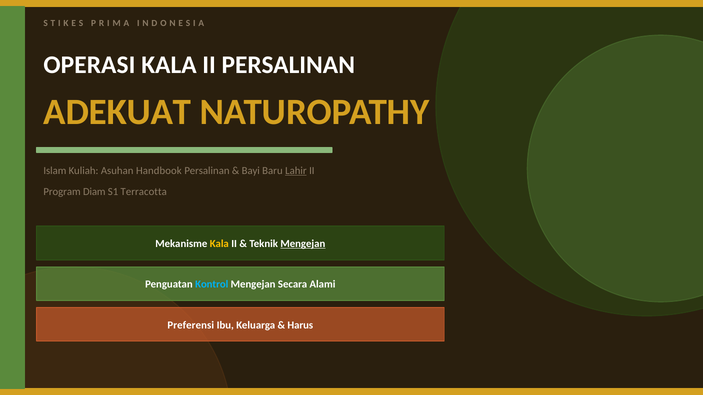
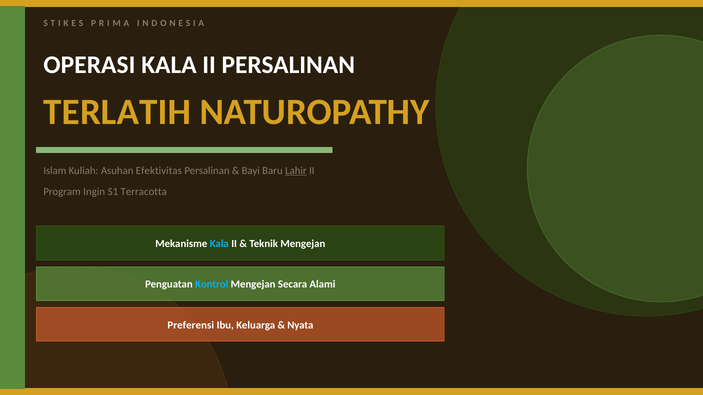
ADEKUAT: ADEKUAT -> TERLATIH (117, 112)
Handbook: Handbook -> Efektivitas (159, 171)
Diam: Diam -> Ingin (94, 192)
Kala colour: yellow -> light blue (219, 244)
Mengejan underline: present -> none (303, 244)
Harus: Harus -> Nyata (300, 326)
